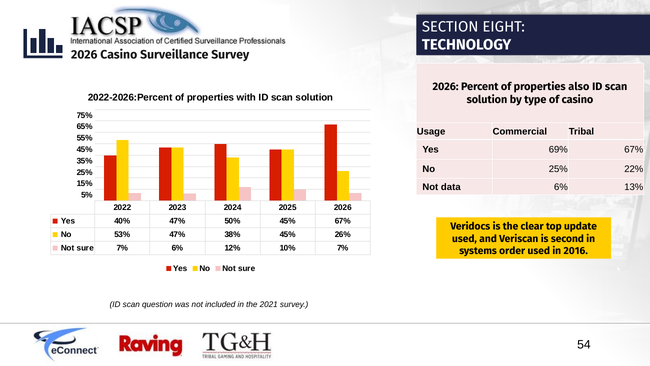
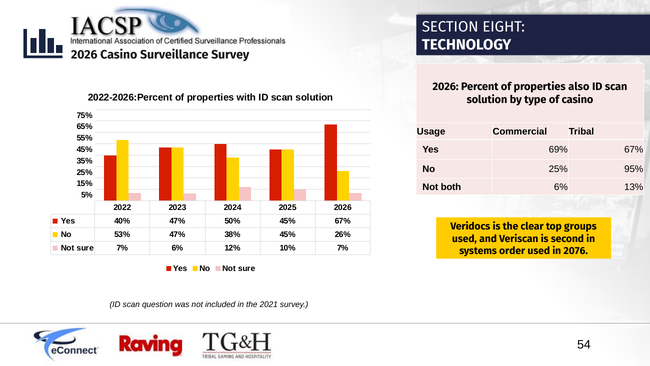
22%: 22% -> 95% (634, 169)
data: data -> both (451, 187)
update: update -> groups (580, 226)
2016: 2016 -> 2076 (576, 251)
